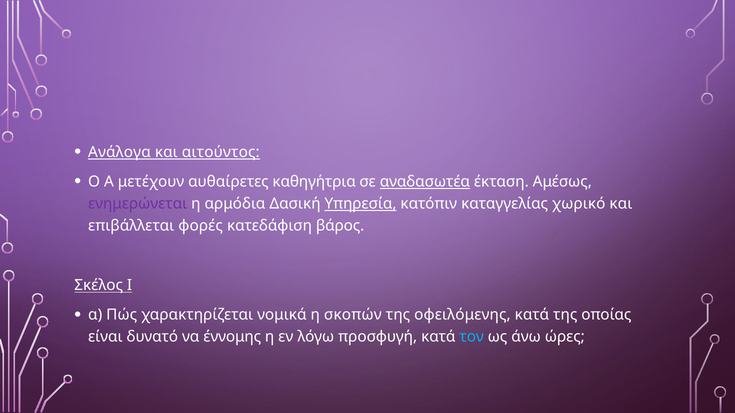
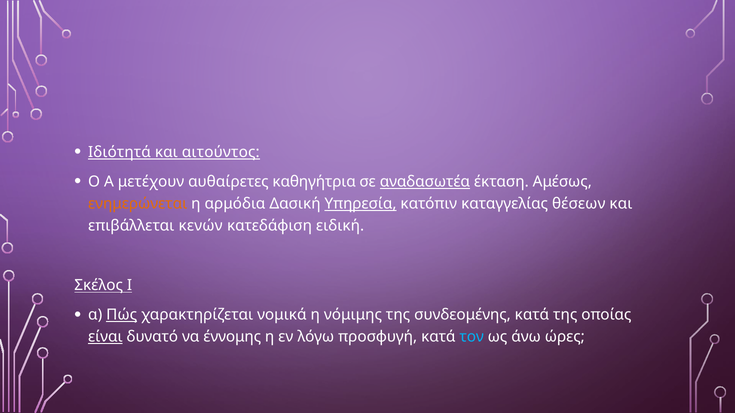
Ανάλογα: Ανάλογα -> Ιδιότητά (120, 152)
ενημερώνεται colour: purple -> orange (138, 204)
χωρικό: χωρικό -> θέσεων (579, 204)
φορές: φορές -> κενών (201, 226)
βάρος: βάρος -> ειδική (340, 226)
Πώς underline: none -> present (122, 315)
σκοπών: σκοπών -> νόμιμης (353, 315)
οφειλόμενης: οφειλόμενης -> συνδεομένης (463, 315)
είναι underline: none -> present (105, 337)
